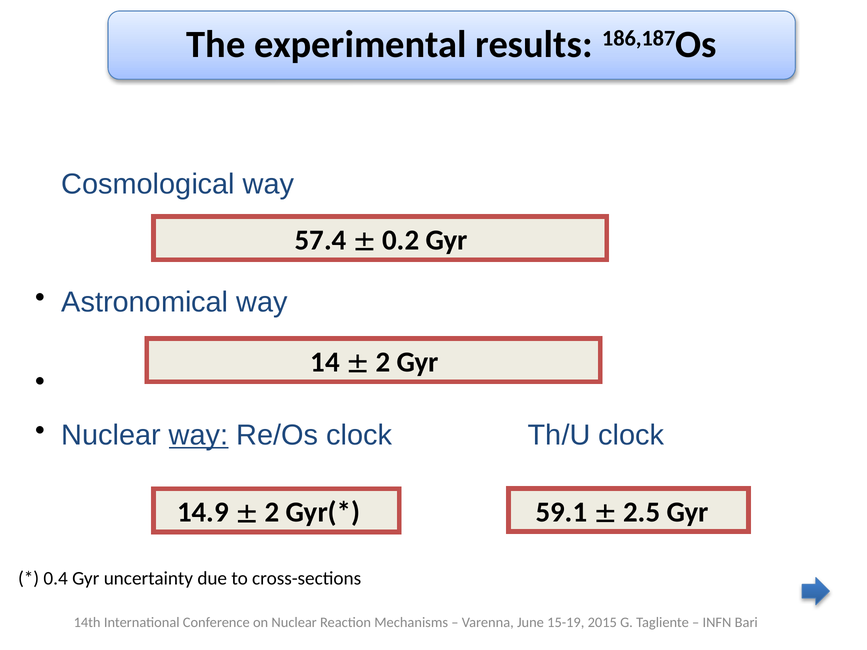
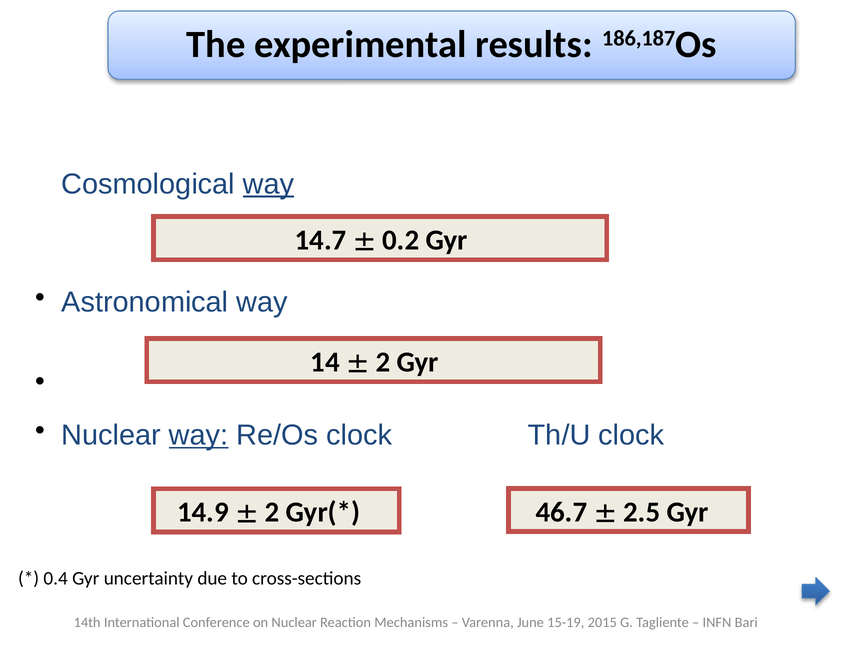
way underline: none -> present (269, 184)
57.4: 57.4 -> 14.7 (321, 240)
59.1: 59.1 -> 46.7 (561, 512)
